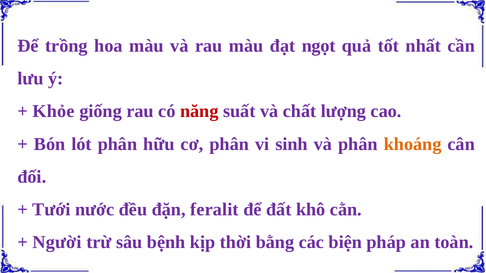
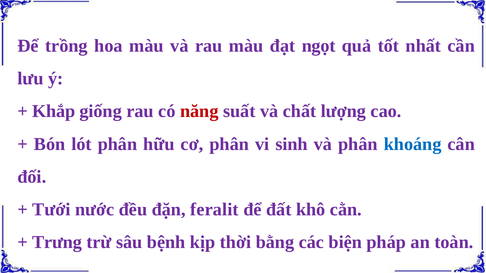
Khỏe: Khỏe -> Khắp (54, 111)
khoáng colour: orange -> blue (413, 144)
Người: Người -> Trưng (57, 243)
